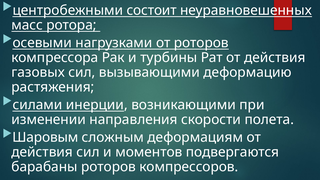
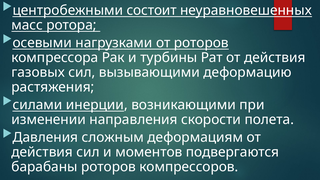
Шаровым: Шаровым -> Давления (45, 137)
